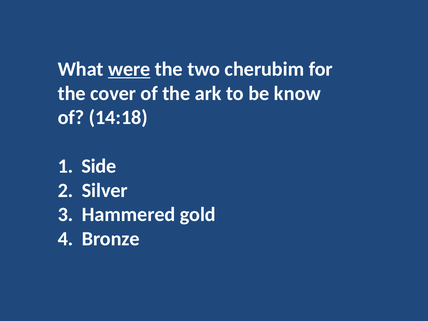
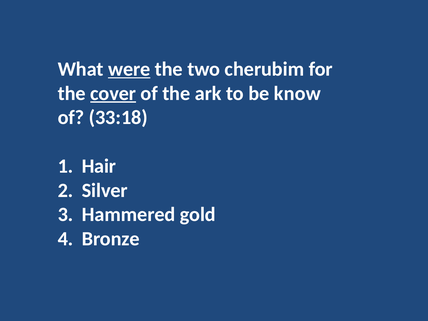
cover underline: none -> present (113, 93)
14:18: 14:18 -> 33:18 (118, 118)
Side: Side -> Hair (99, 166)
